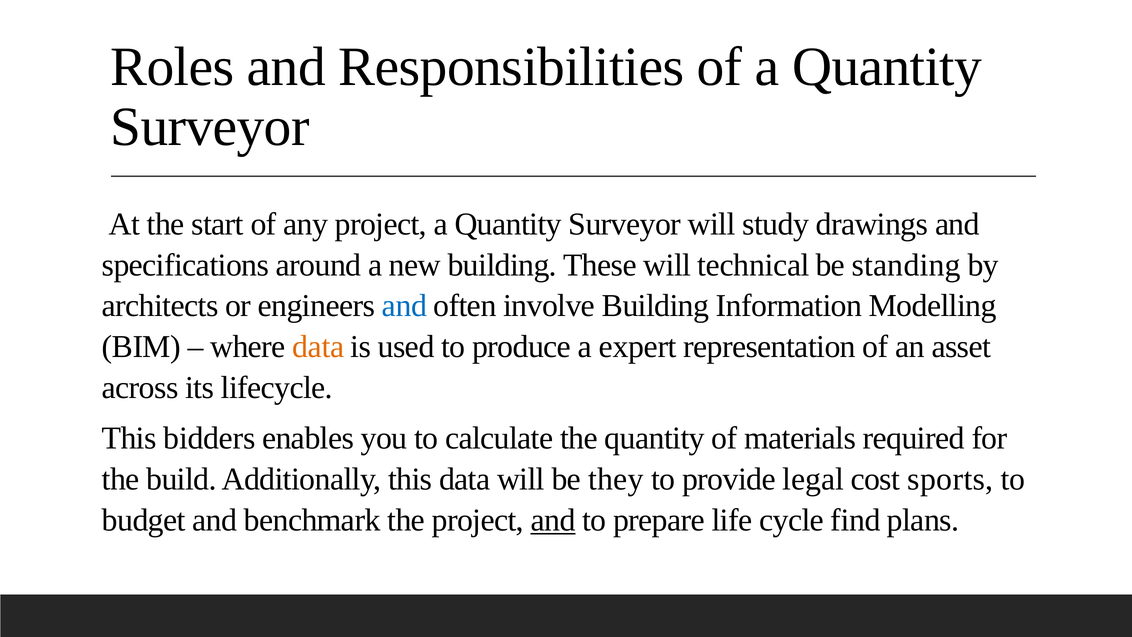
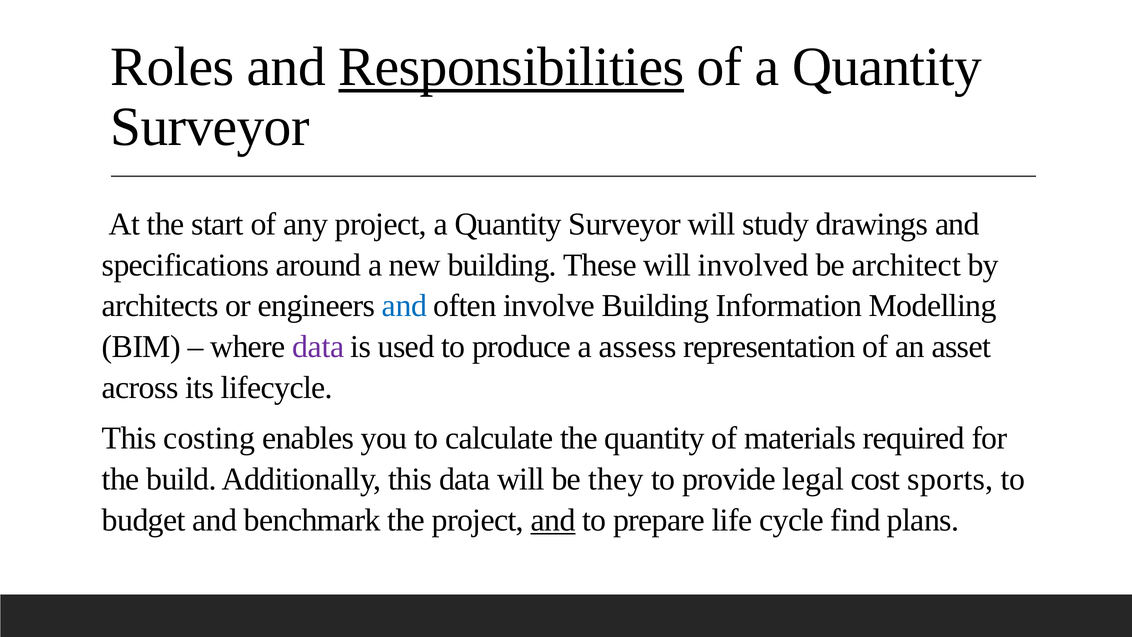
Responsibilities underline: none -> present (511, 67)
technical: technical -> involved (753, 265)
standing: standing -> architect (906, 265)
data colour: orange -> purple (318, 347)
expert: expert -> assess (638, 347)
bidders: bidders -> costing (209, 438)
